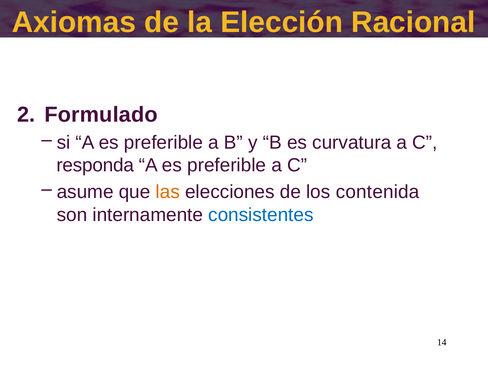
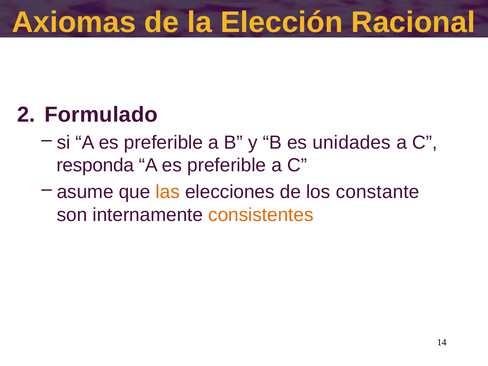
curvatura: curvatura -> unidades (352, 143)
contenida: contenida -> constante (378, 192)
consistentes colour: blue -> orange (261, 215)
